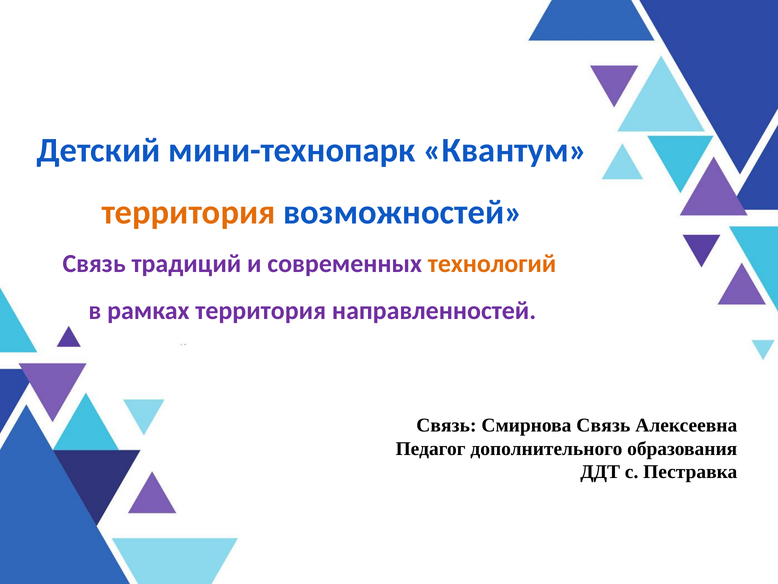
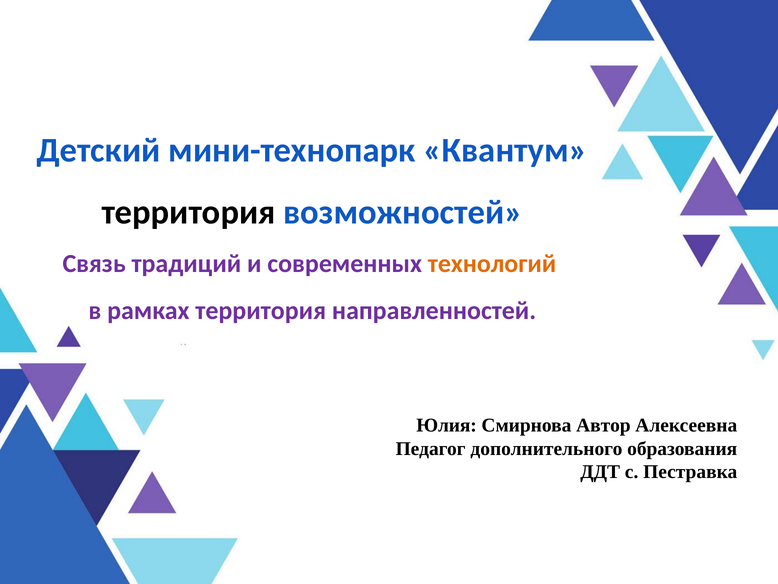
территория colour: orange -> black (189, 212)
Связь: Связь -> Юлия (447, 425)
Смирнова Связь: Связь -> Автор (603, 425)
